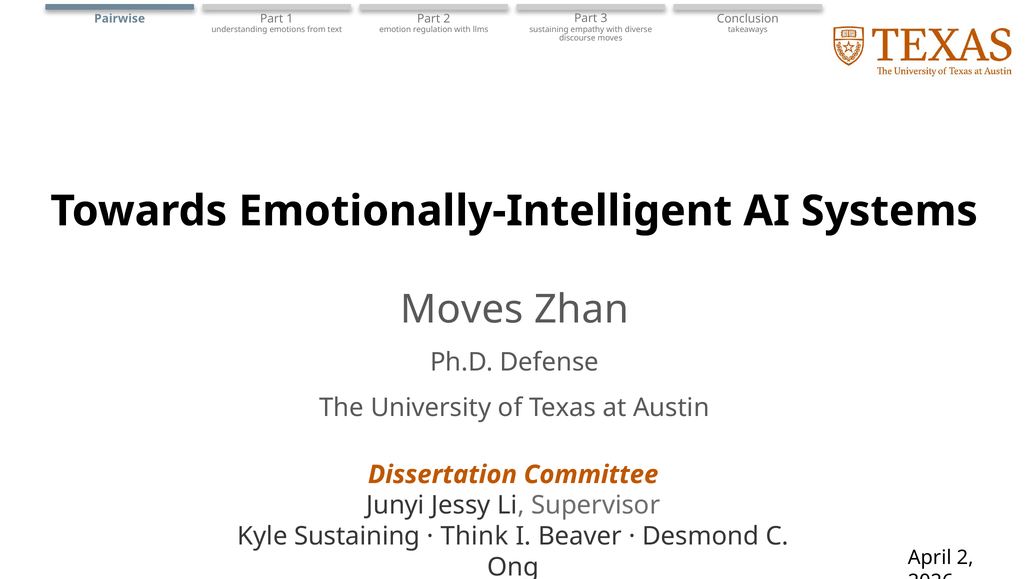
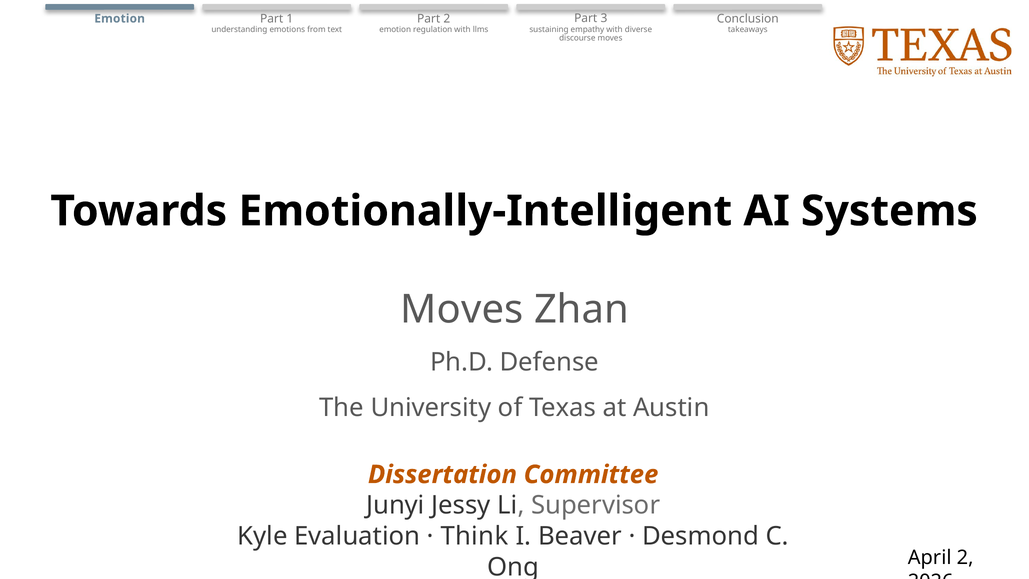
Pairwise: Pairwise -> Emotion (120, 19)
Kyle Sustaining: Sustaining -> Evaluation (357, 536)
